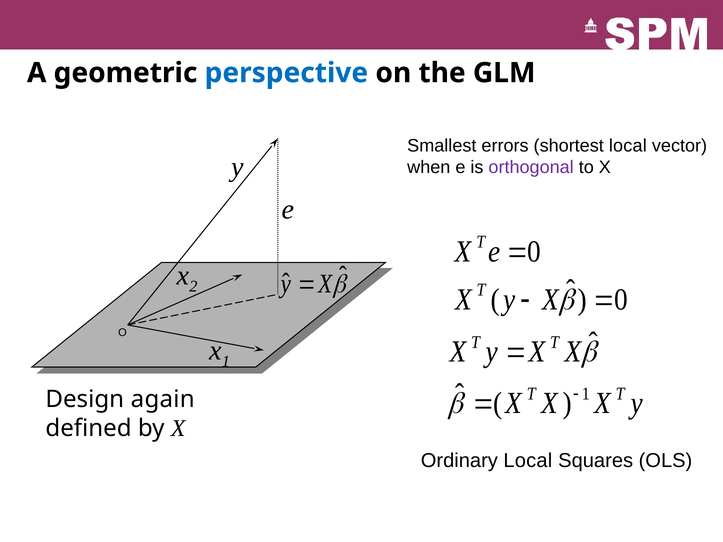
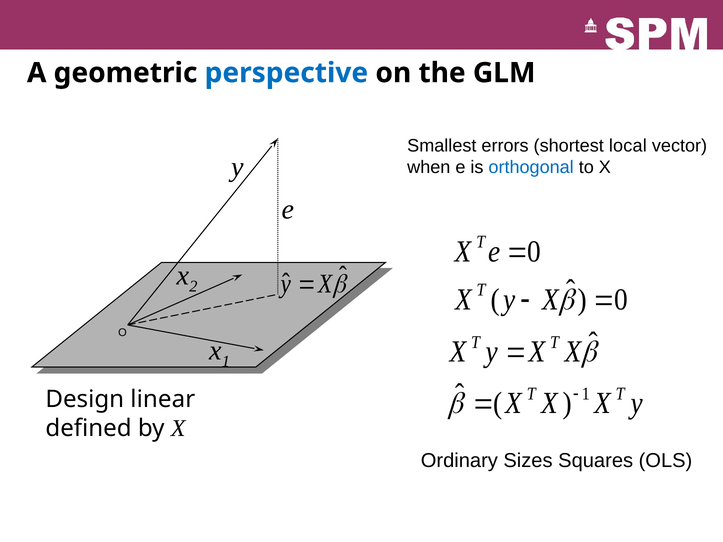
orthogonal colour: purple -> blue (531, 167)
again: again -> linear (163, 399)
Ordinary Local: Local -> Sizes (528, 461)
